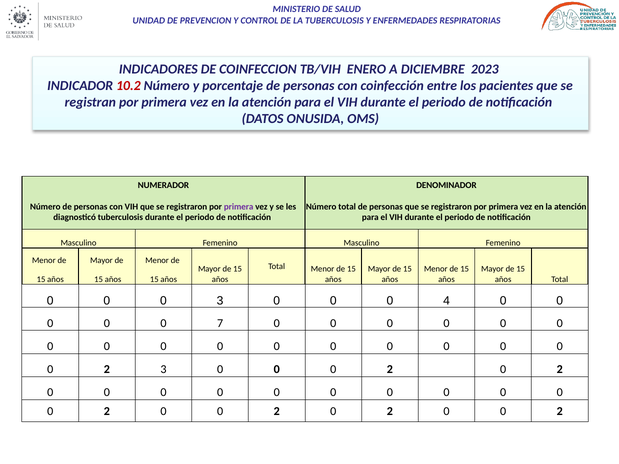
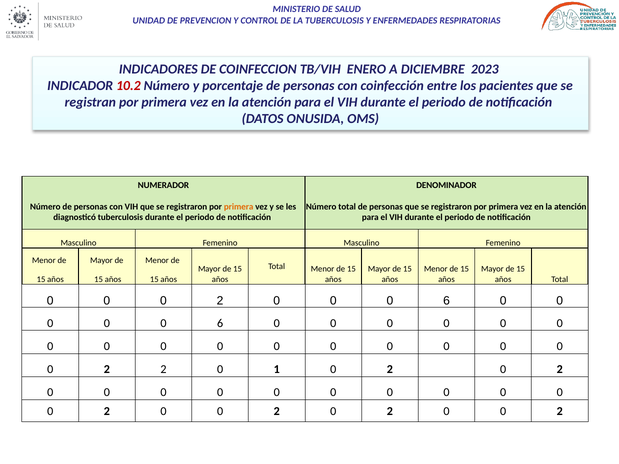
primera colour: purple -> orange (239, 207)
3: 3 -> 2 (220, 301)
4: 4 -> 6 (446, 301)
7: 7 -> 6 (220, 323)
2 3: 3 -> 2 (163, 370)
0: 0 -> 1 (277, 370)
